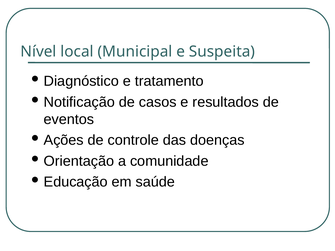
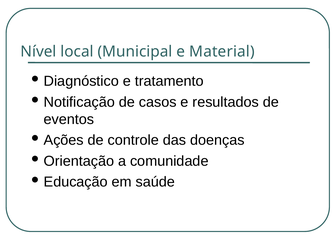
Suspeita: Suspeita -> Material (222, 52)
